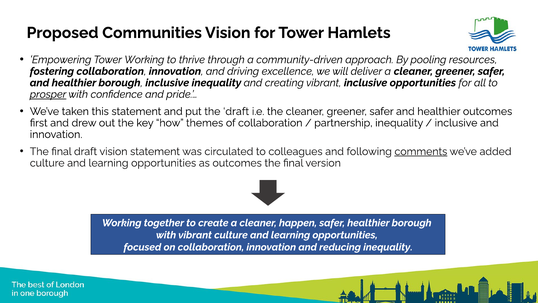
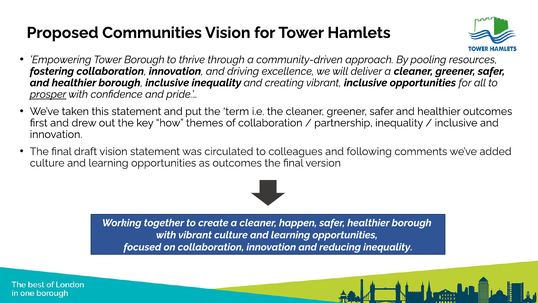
Tower Working: Working -> Borough (144, 60)
the draft: draft -> term (236, 111)
comments underline: present -> none (421, 151)
